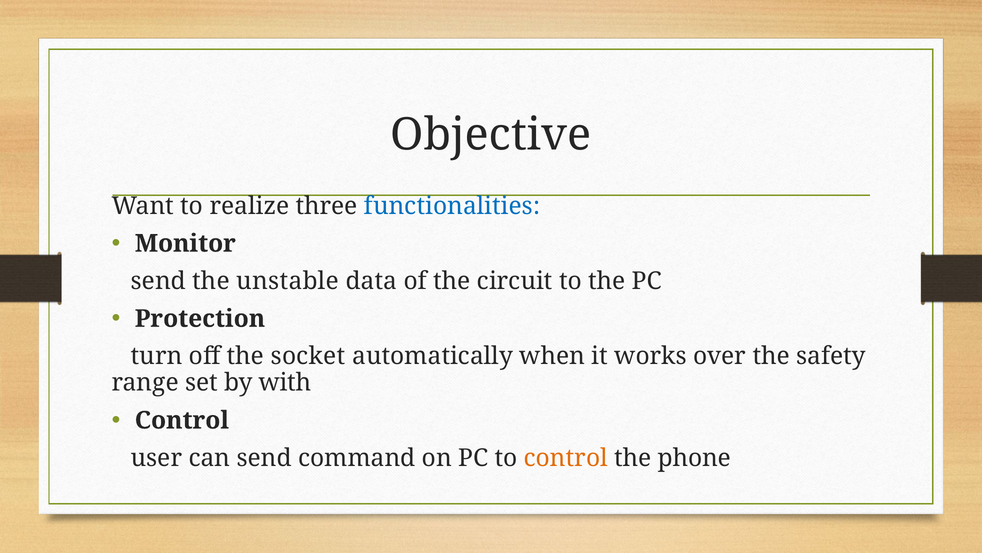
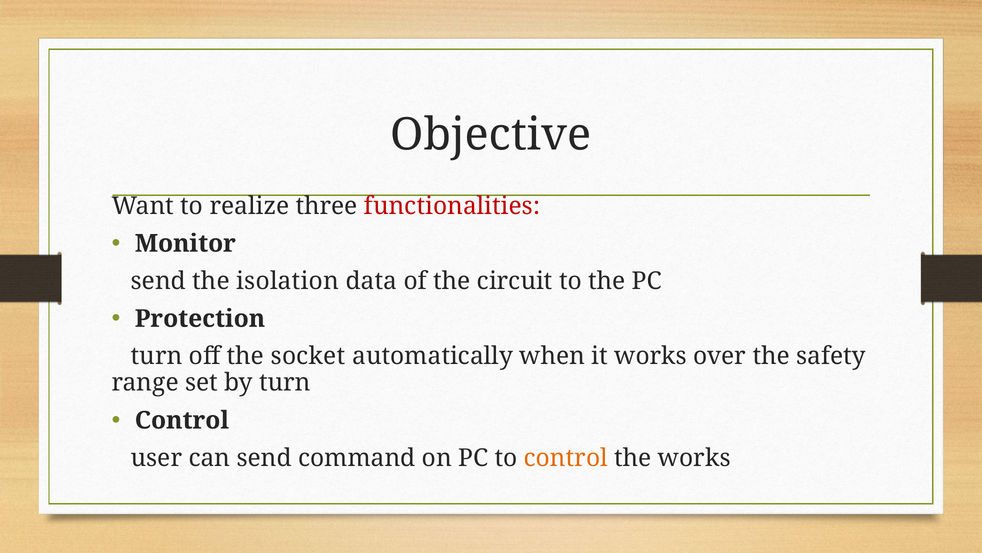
functionalities colour: blue -> red (452, 206)
unstable: unstable -> isolation (288, 281)
by with: with -> turn (285, 382)
the phone: phone -> works (694, 458)
